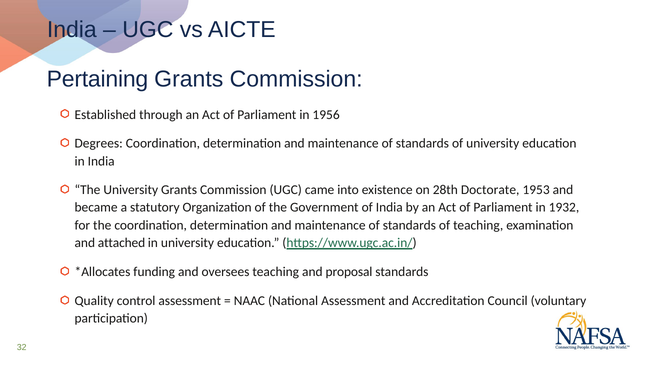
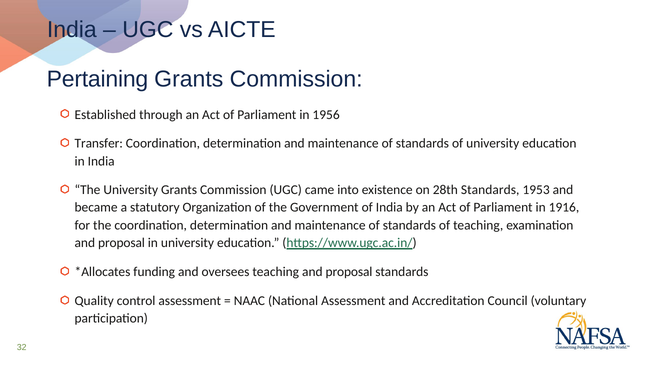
Degrees: Degrees -> Transfer (99, 144)
28th Doctorate: Doctorate -> Standards (490, 190)
1932: 1932 -> 1916 (564, 208)
attached: attached -> proposal (122, 243)
